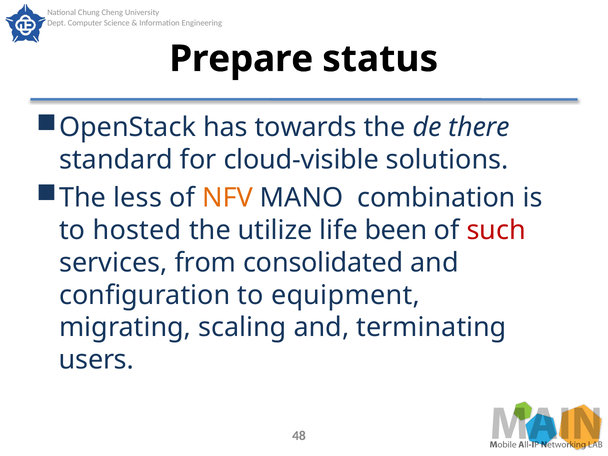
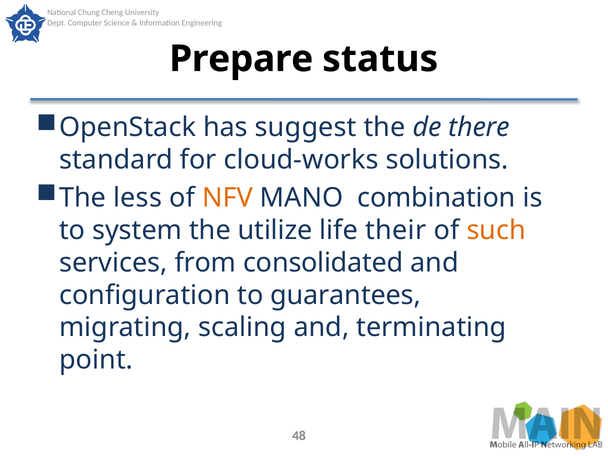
towards: towards -> suggest (306, 128)
cloud-visible: cloud-visible -> cloud-works (301, 160)
hosted: hosted -> system (137, 230)
been: been -> their (396, 230)
such colour: red -> orange (496, 230)
equipment: equipment -> guarantees (346, 295)
users: users -> point (96, 360)
